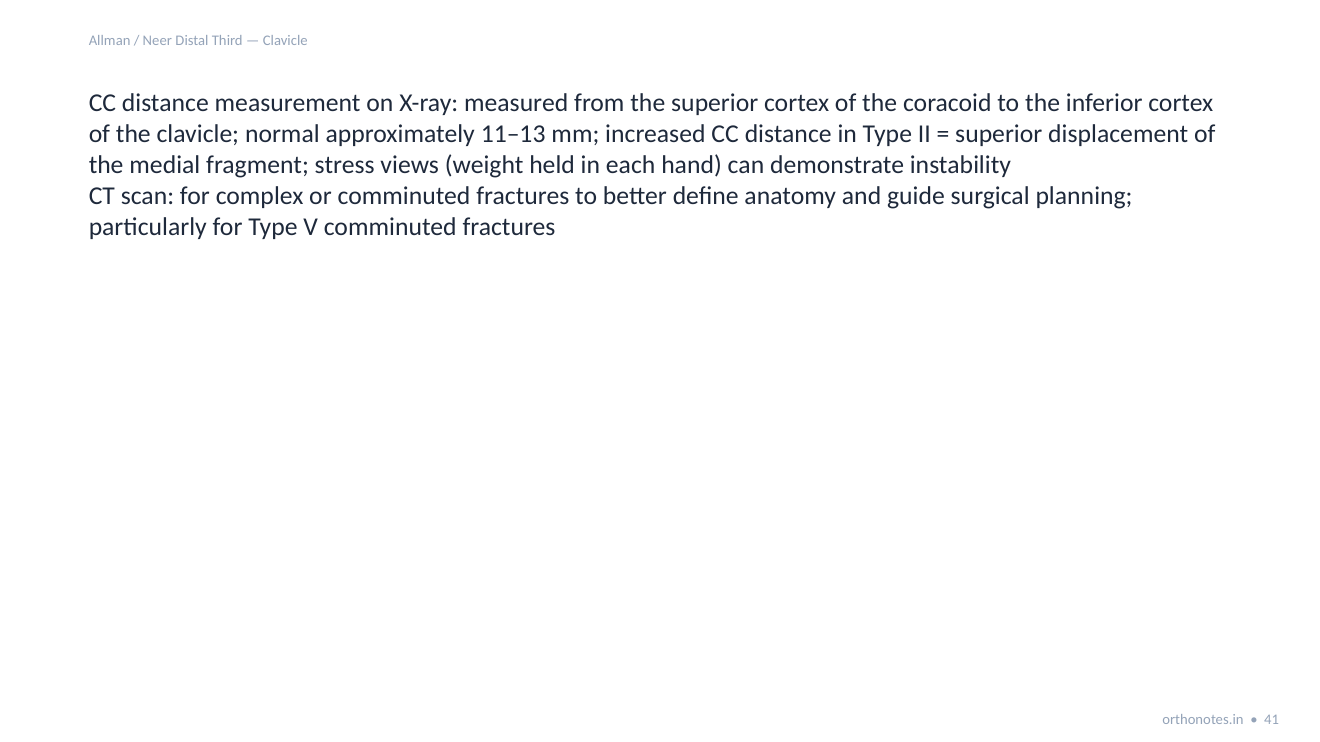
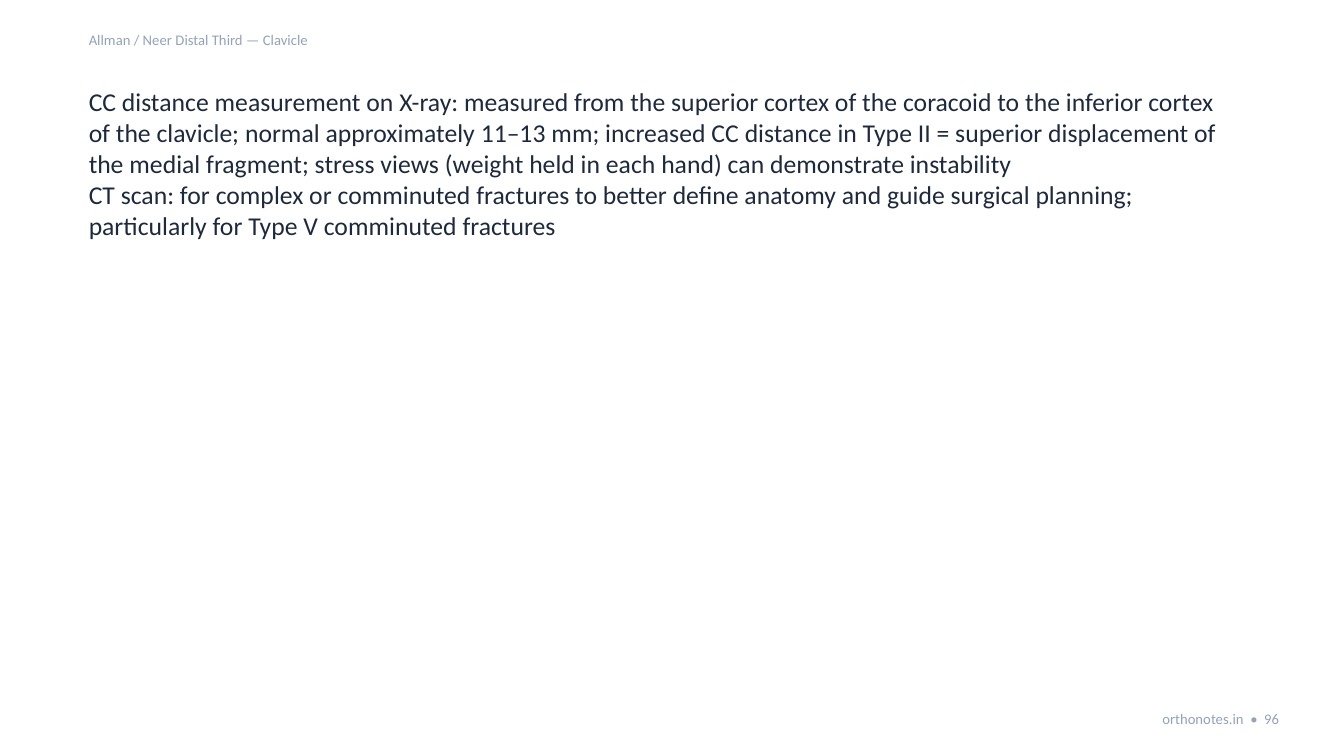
41: 41 -> 96 (1272, 720)
